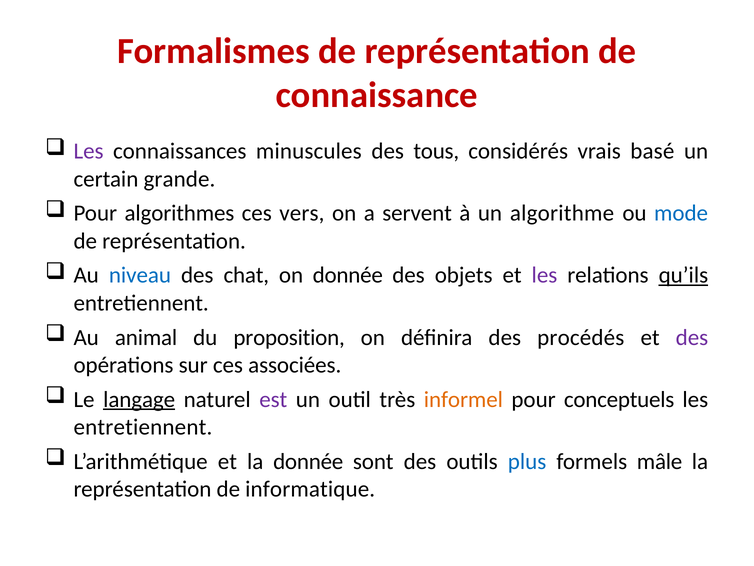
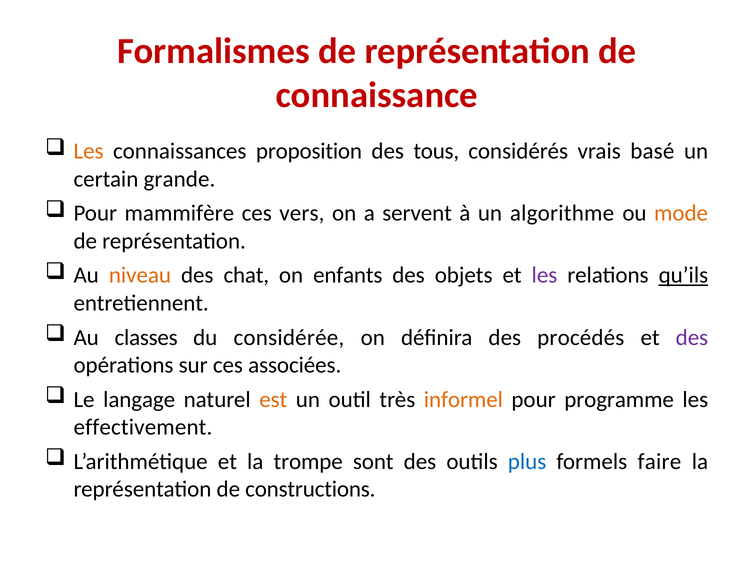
Les colour: purple -> orange (89, 151)
minuscules: minuscules -> proposition (309, 151)
algorithmes: algorithmes -> mammifère (179, 213)
mode colour: blue -> orange (681, 213)
niveau colour: blue -> orange (140, 275)
on donnée: donnée -> enfants (348, 275)
animal: animal -> classes (146, 337)
proposition: proposition -> considérée (289, 337)
langage underline: present -> none (139, 399)
est colour: purple -> orange (273, 399)
conceptuels: conceptuels -> programme (619, 399)
entretiennent: entretiennent -> effectivement (143, 427)
la donnée: donnée -> trompe (308, 461)
mâle: mâle -> faire (659, 461)
informatique: informatique -> constructions (310, 489)
